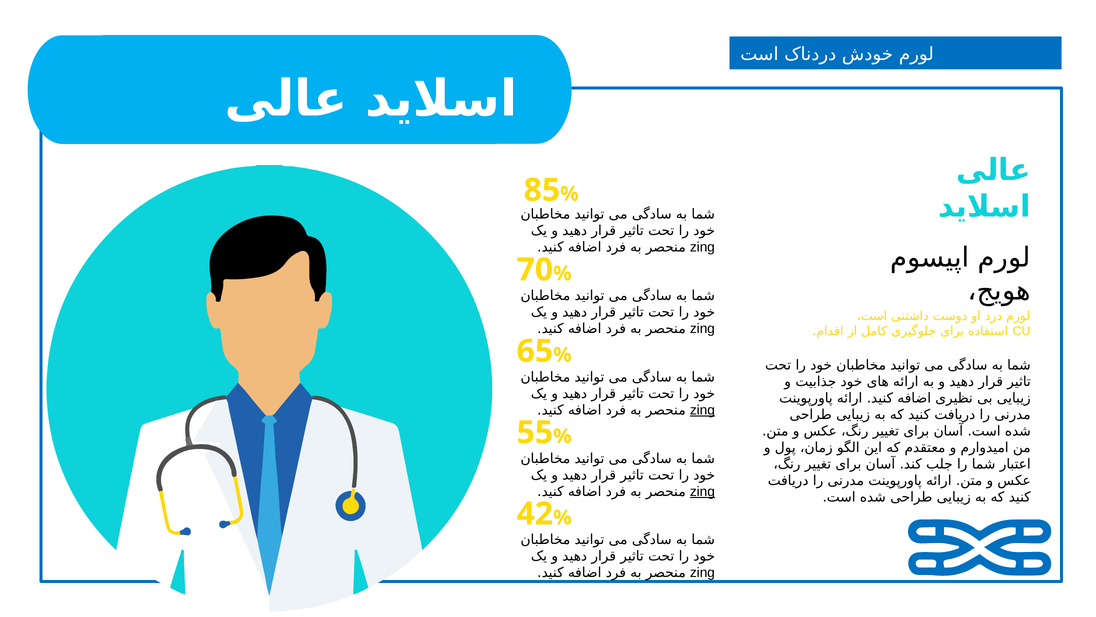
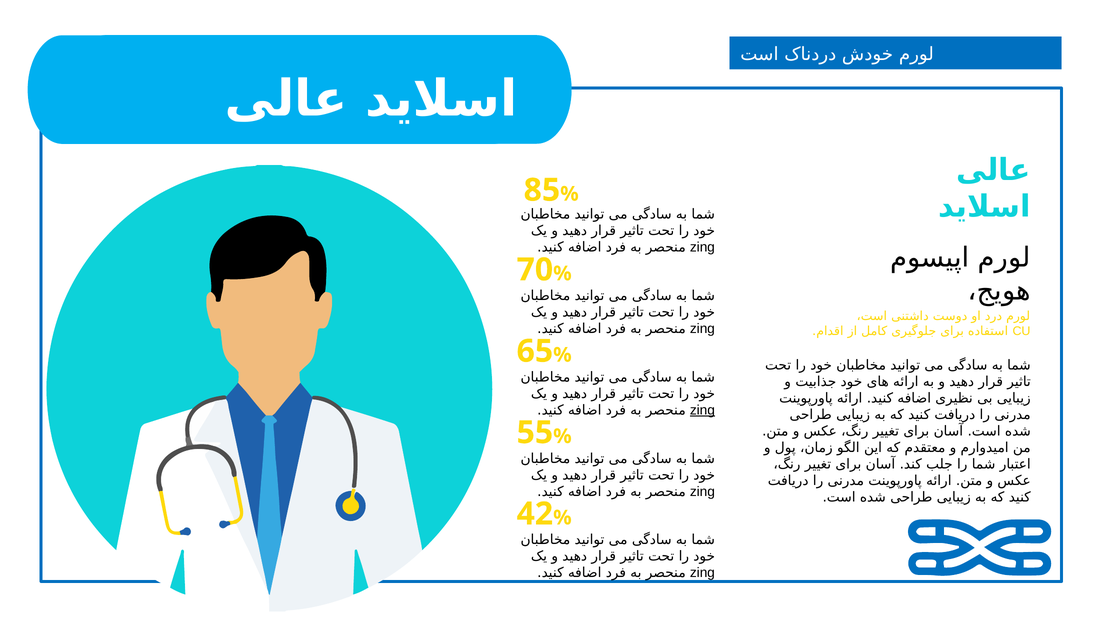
zing underline: present -> none (702, 491)
